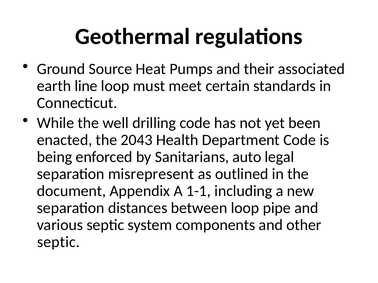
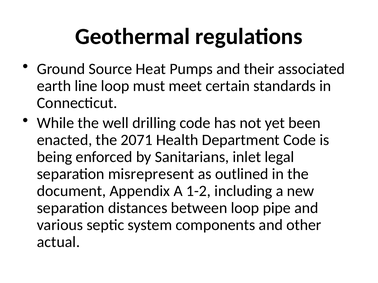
2043: 2043 -> 2071 (137, 140)
auto: auto -> inlet (247, 157)
1-1: 1-1 -> 1-2 (199, 191)
septic: septic -> actual (58, 242)
